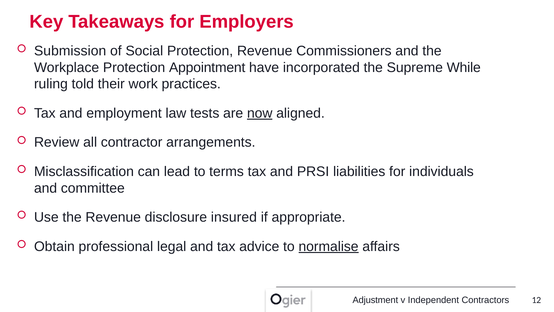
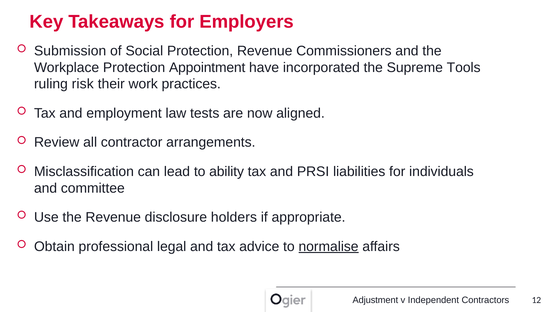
While: While -> Tools (464, 67)
told: told -> risk (83, 84)
now underline: present -> none (260, 113)
terms: terms -> ability (227, 171)
insured: insured -> holders (234, 217)
